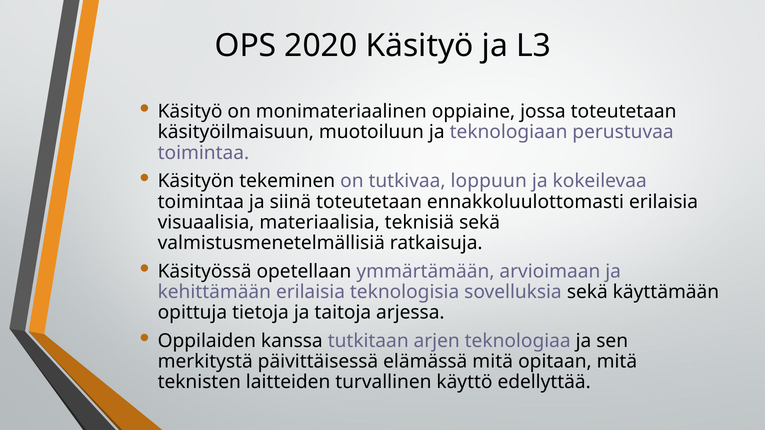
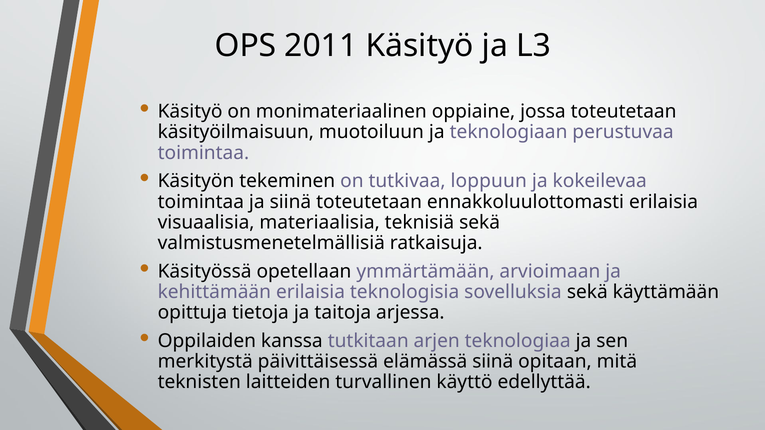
2020: 2020 -> 2011 (321, 46)
elämässä mitä: mitä -> siinä (493, 362)
